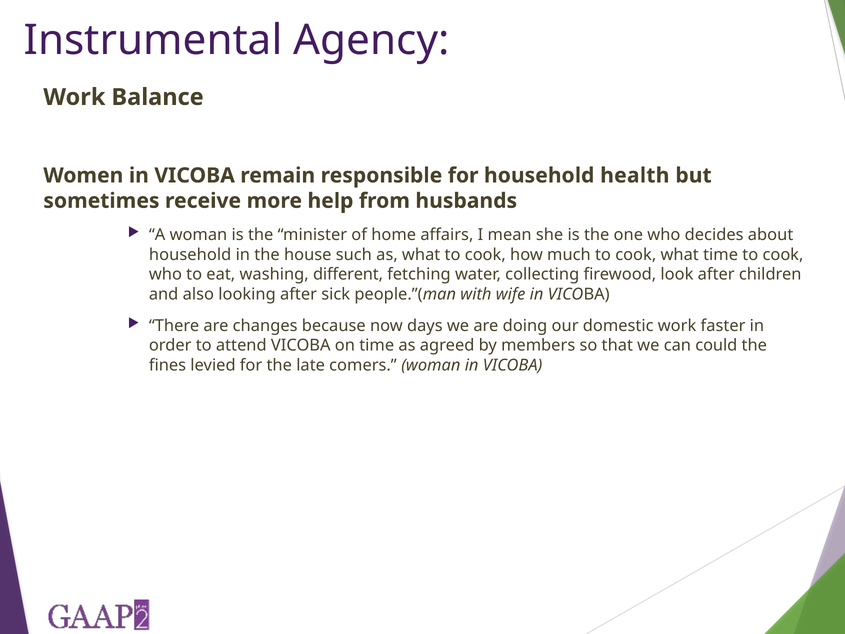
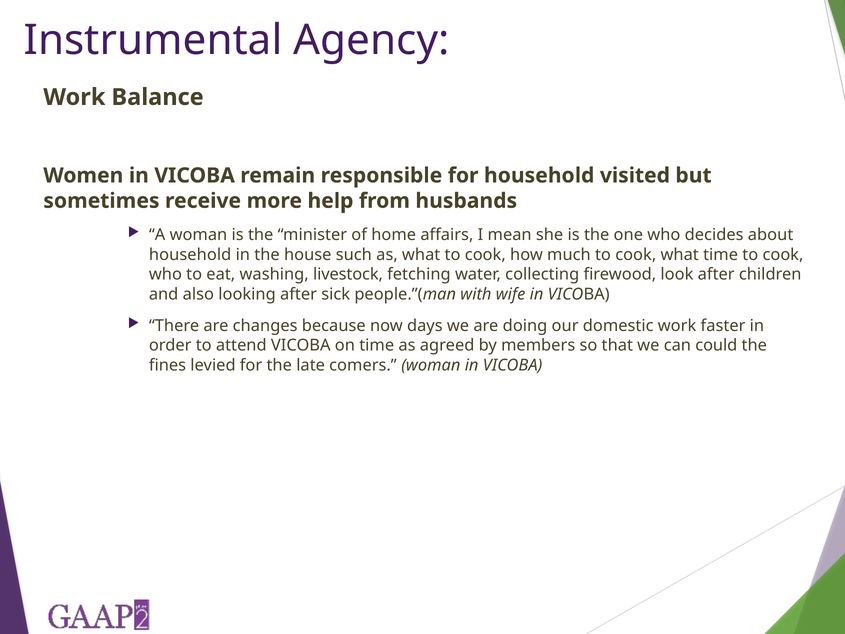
health: health -> visited (635, 175)
different: different -> livestock (348, 274)
